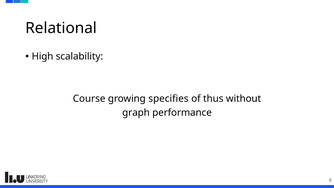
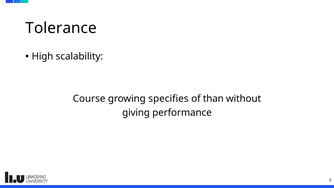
Relational: Relational -> Tolerance (61, 28)
thus: thus -> than (213, 98)
graph: graph -> giving (136, 112)
